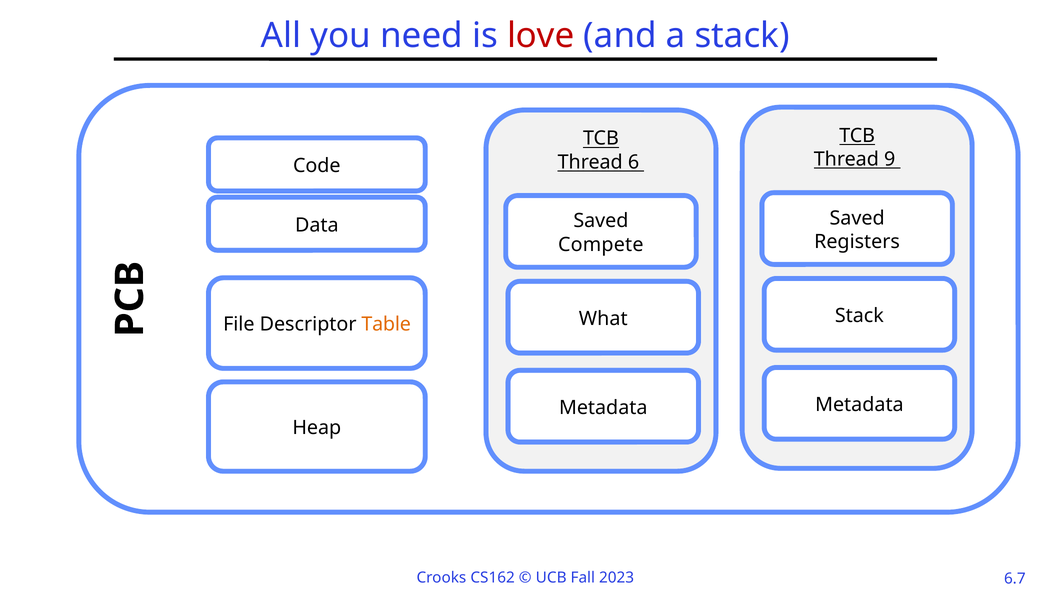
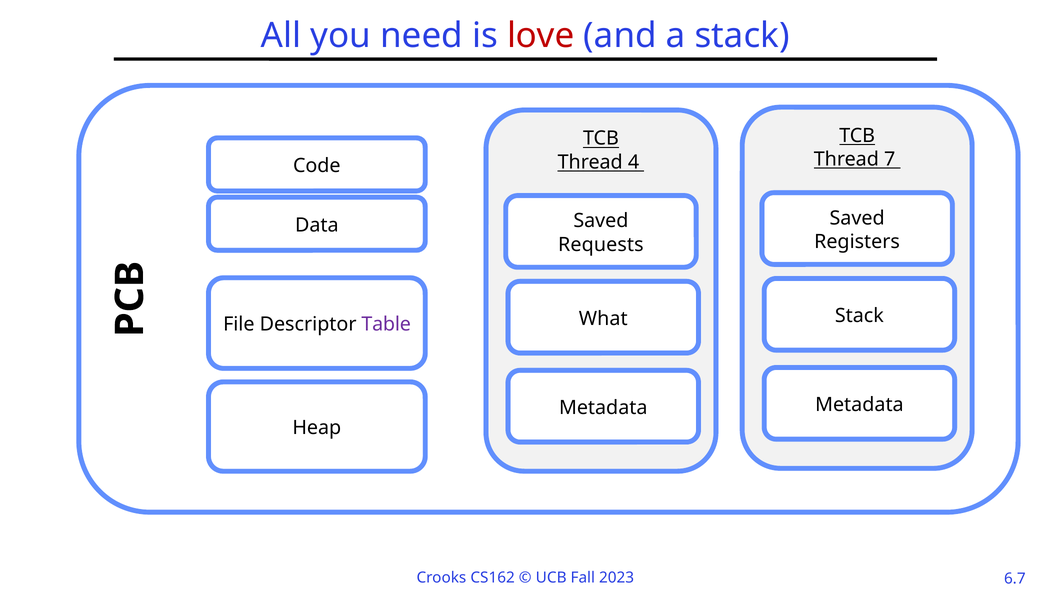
9: 9 -> 7 (890, 159)
6: 6 -> 4 (634, 162)
Compete: Compete -> Requests (601, 245)
Table colour: orange -> purple (386, 325)
